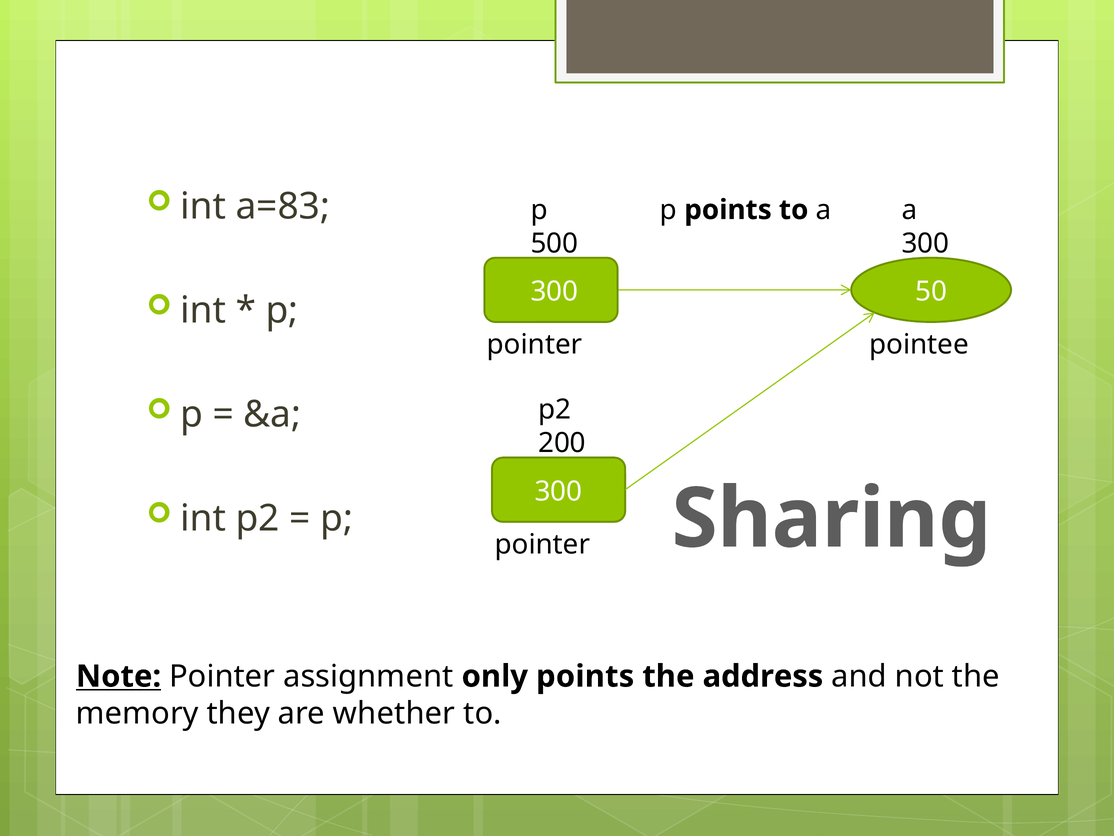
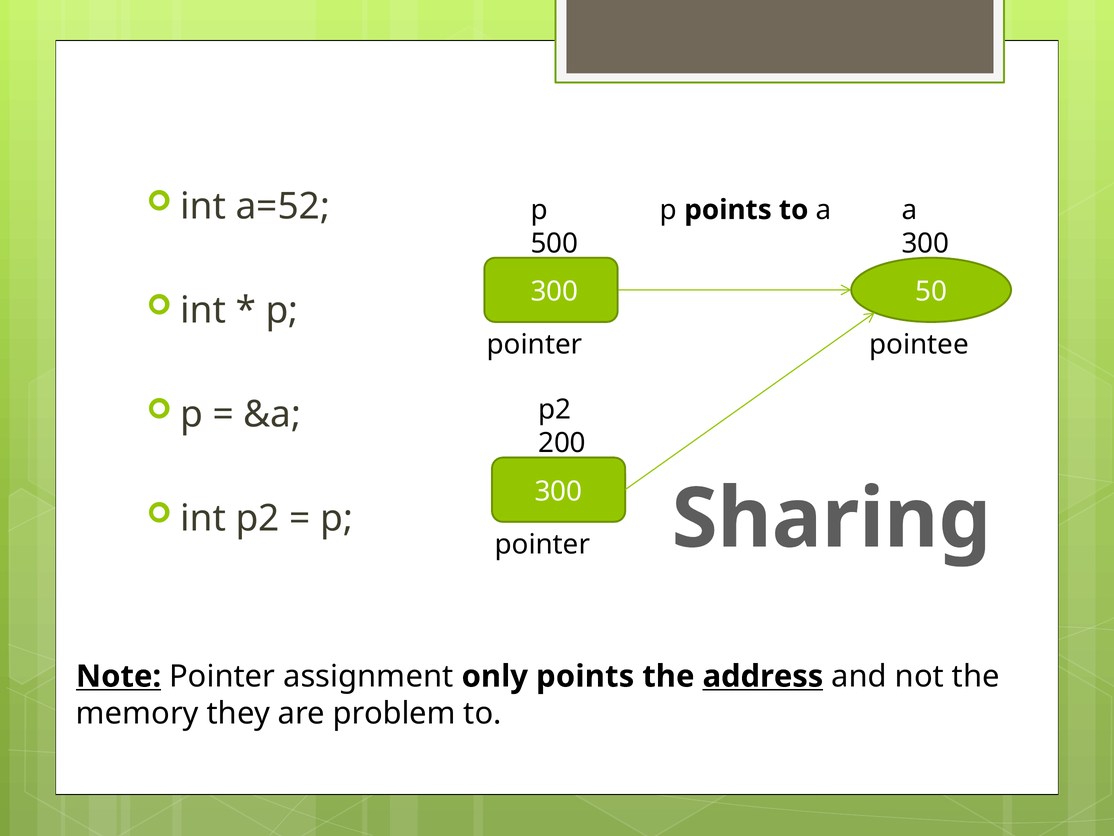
a=83: a=83 -> a=52 (283, 206)
address underline: none -> present (763, 676)
whether: whether -> problem (394, 713)
